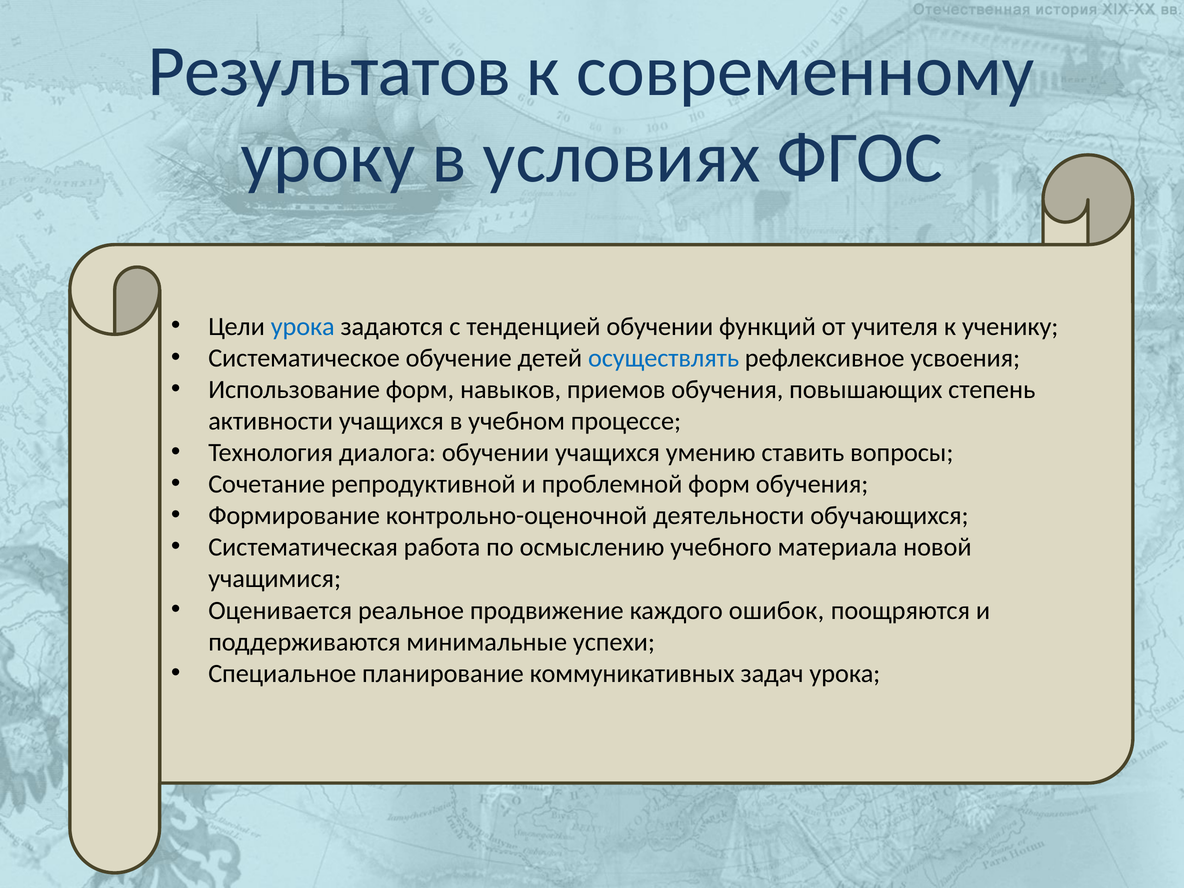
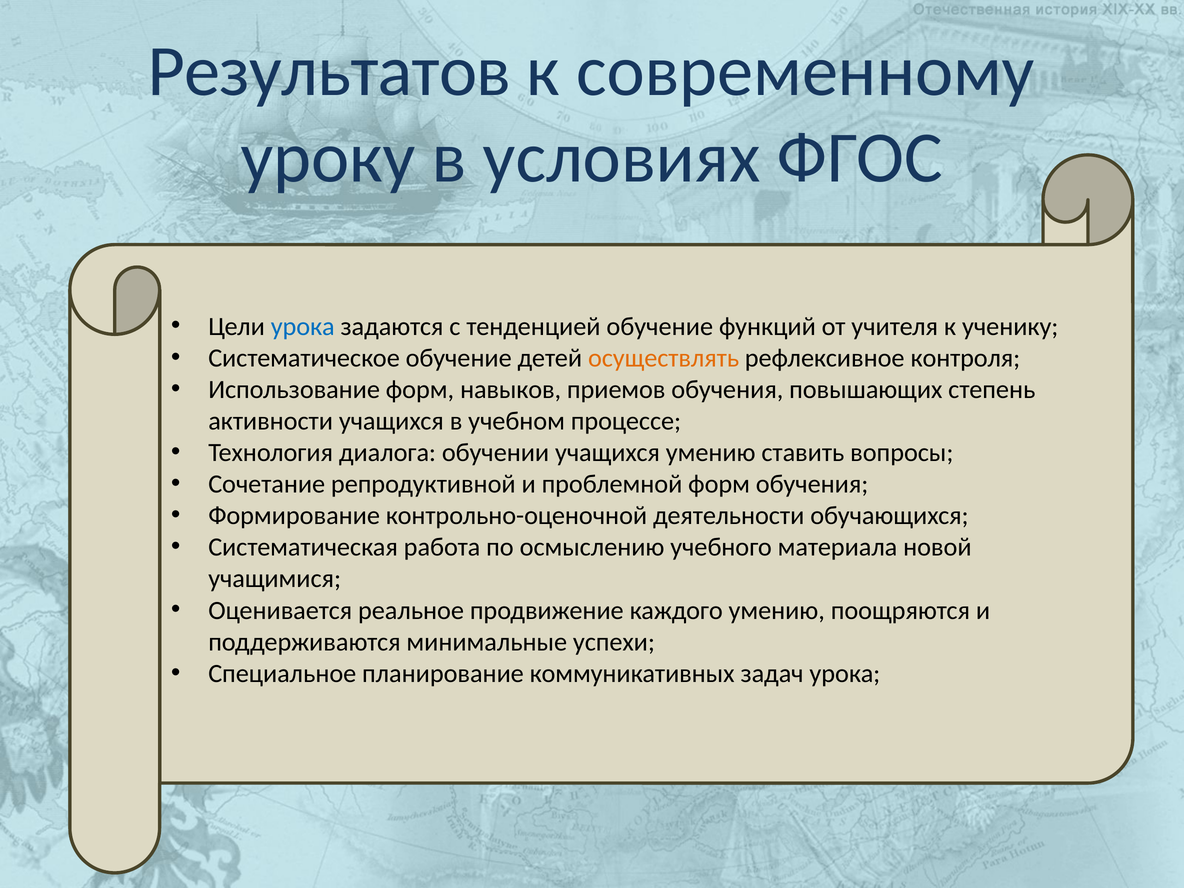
тенденцией обучении: обучении -> обучение (660, 326)
осуществлять colour: blue -> orange (664, 358)
усвоения: усвоения -> контроля (965, 358)
каждого ошибок: ошибок -> умению (777, 610)
